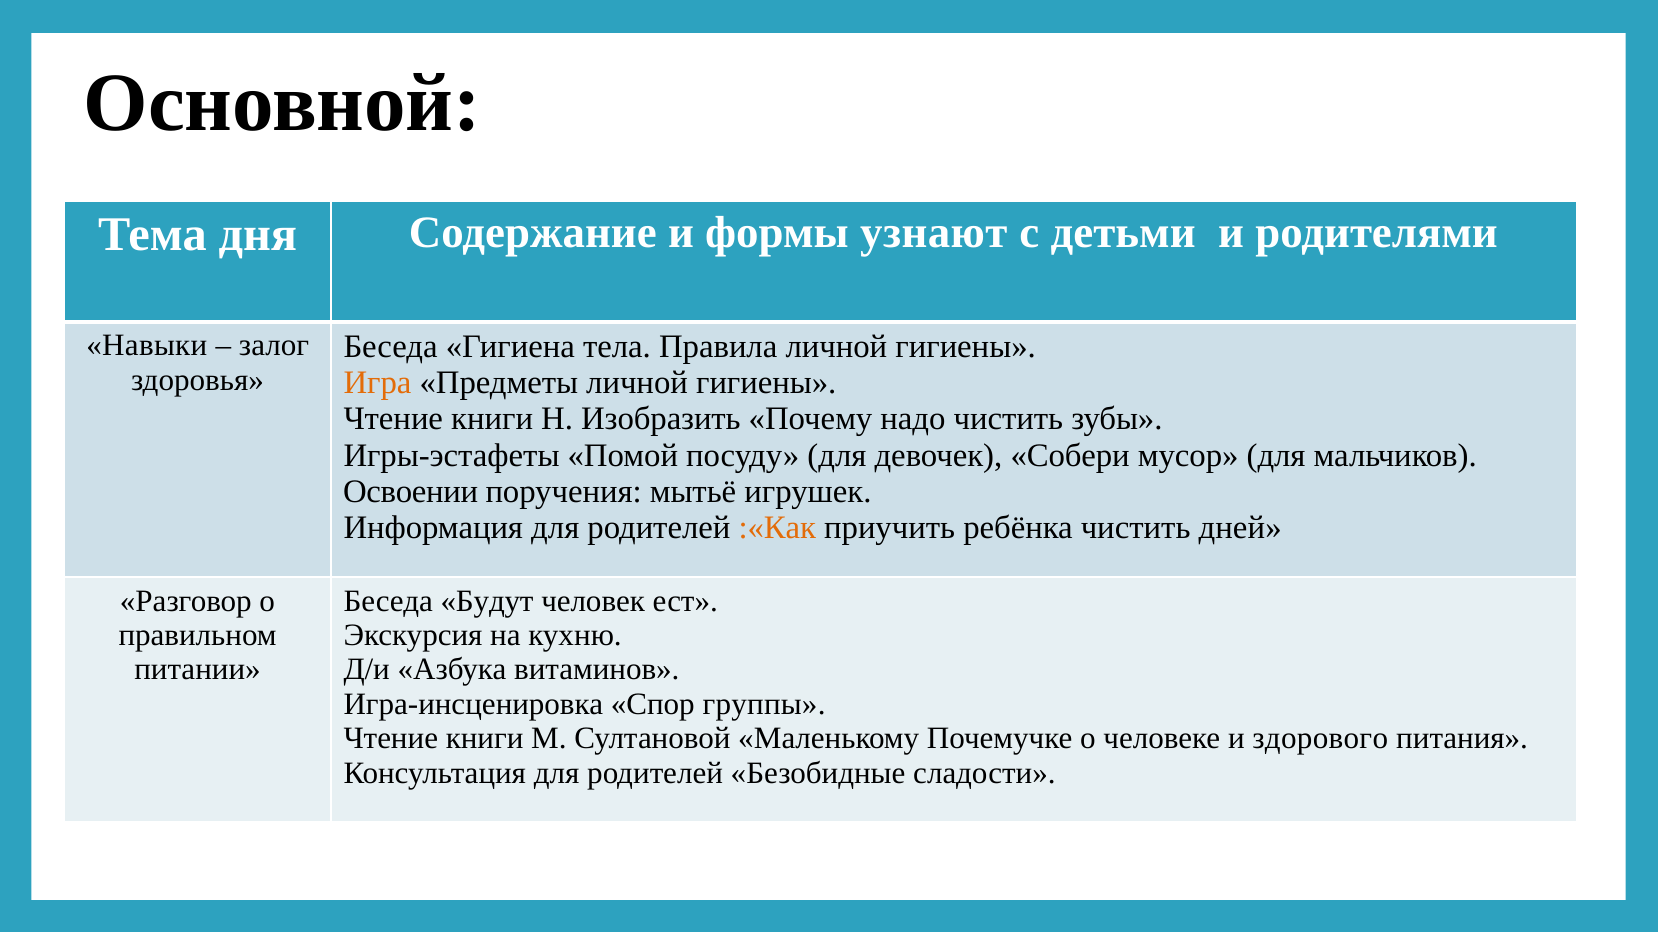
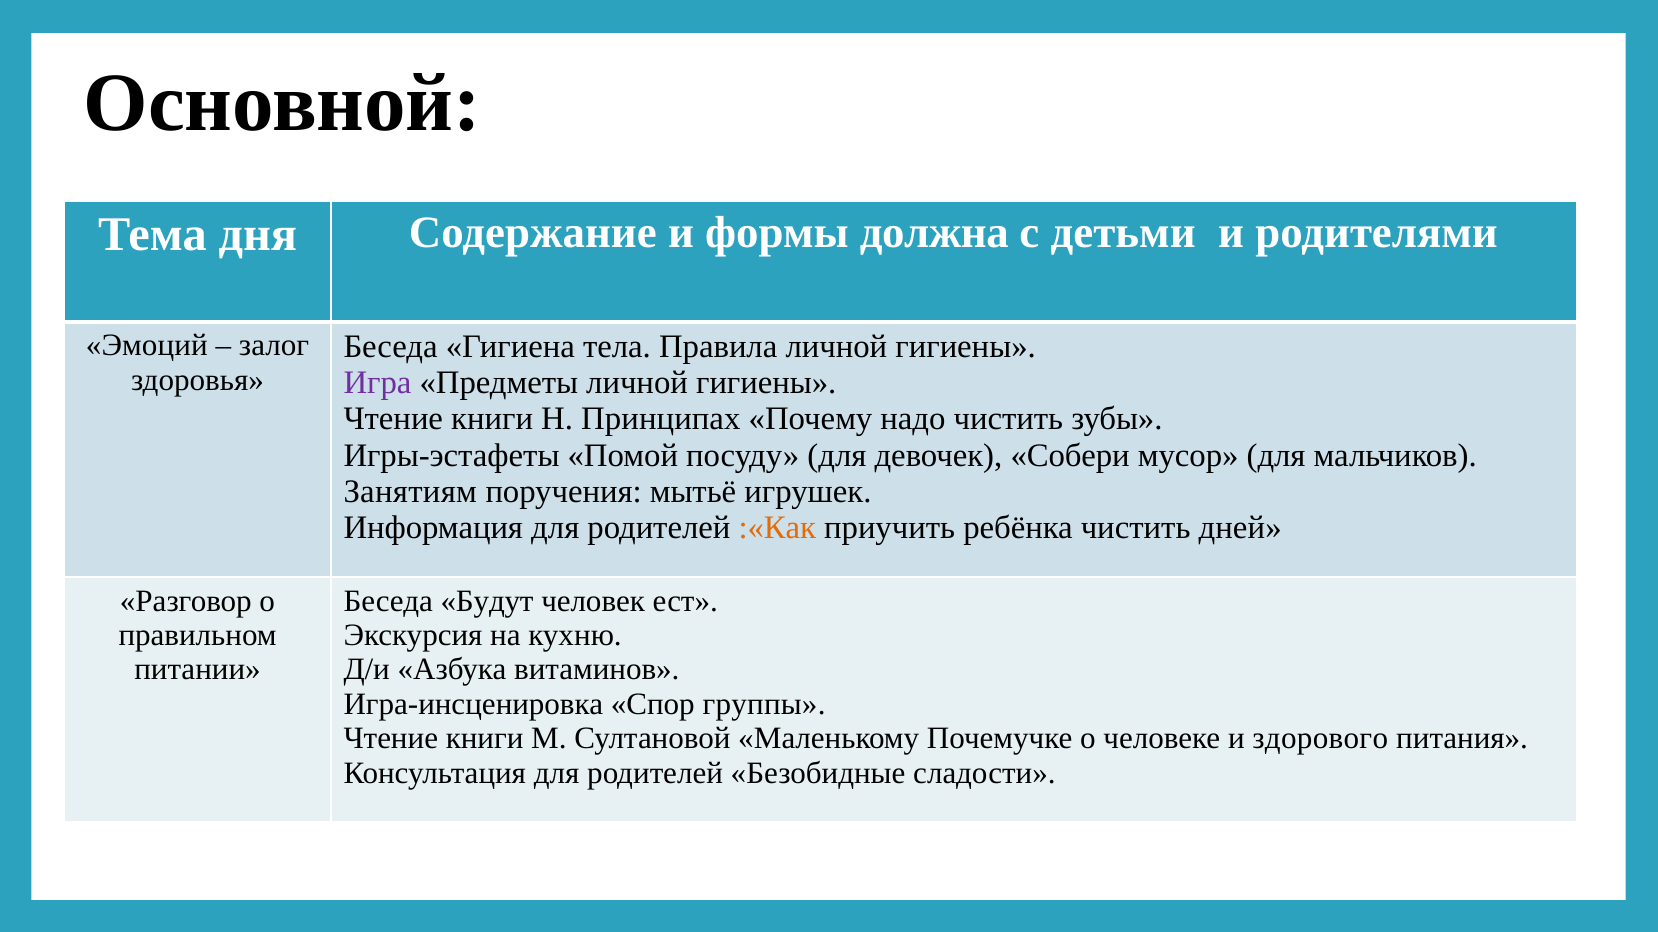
узнают: узнают -> должна (934, 233)
Навыки: Навыки -> Эмоций (147, 346)
Игра colour: orange -> purple (377, 383)
Изобразить: Изобразить -> Принципах (661, 419)
Освоении: Освоении -> Занятиям (410, 492)
